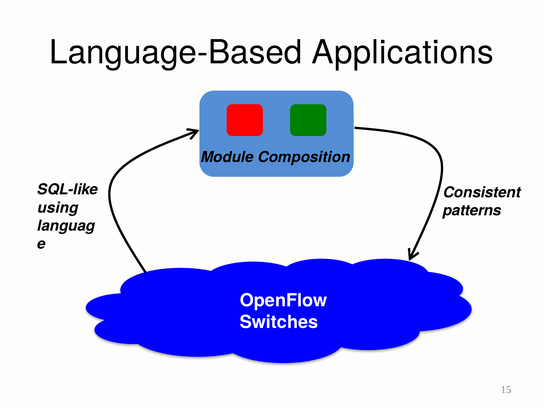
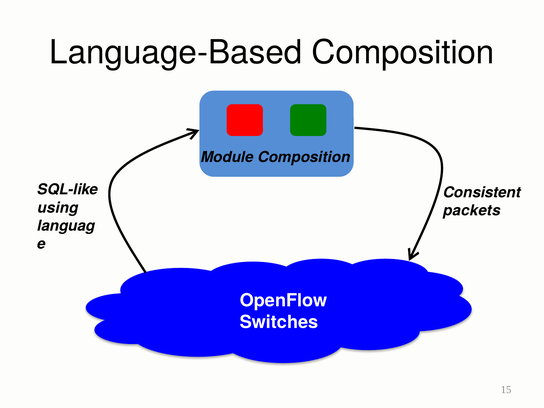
Language-Based Applications: Applications -> Composition (403, 53)
patterns: patterns -> packets (472, 211)
